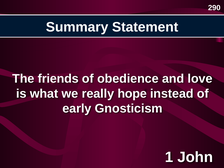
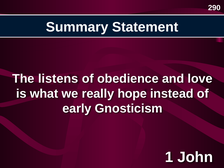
friends: friends -> listens (58, 79)
